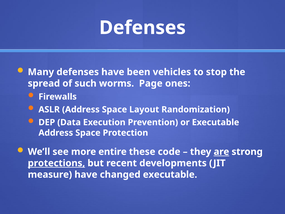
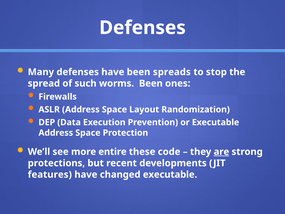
vehicles: vehicles -> spreads (172, 72)
worms Page: Page -> Been (151, 83)
protections underline: present -> none (56, 163)
measure: measure -> features (50, 174)
